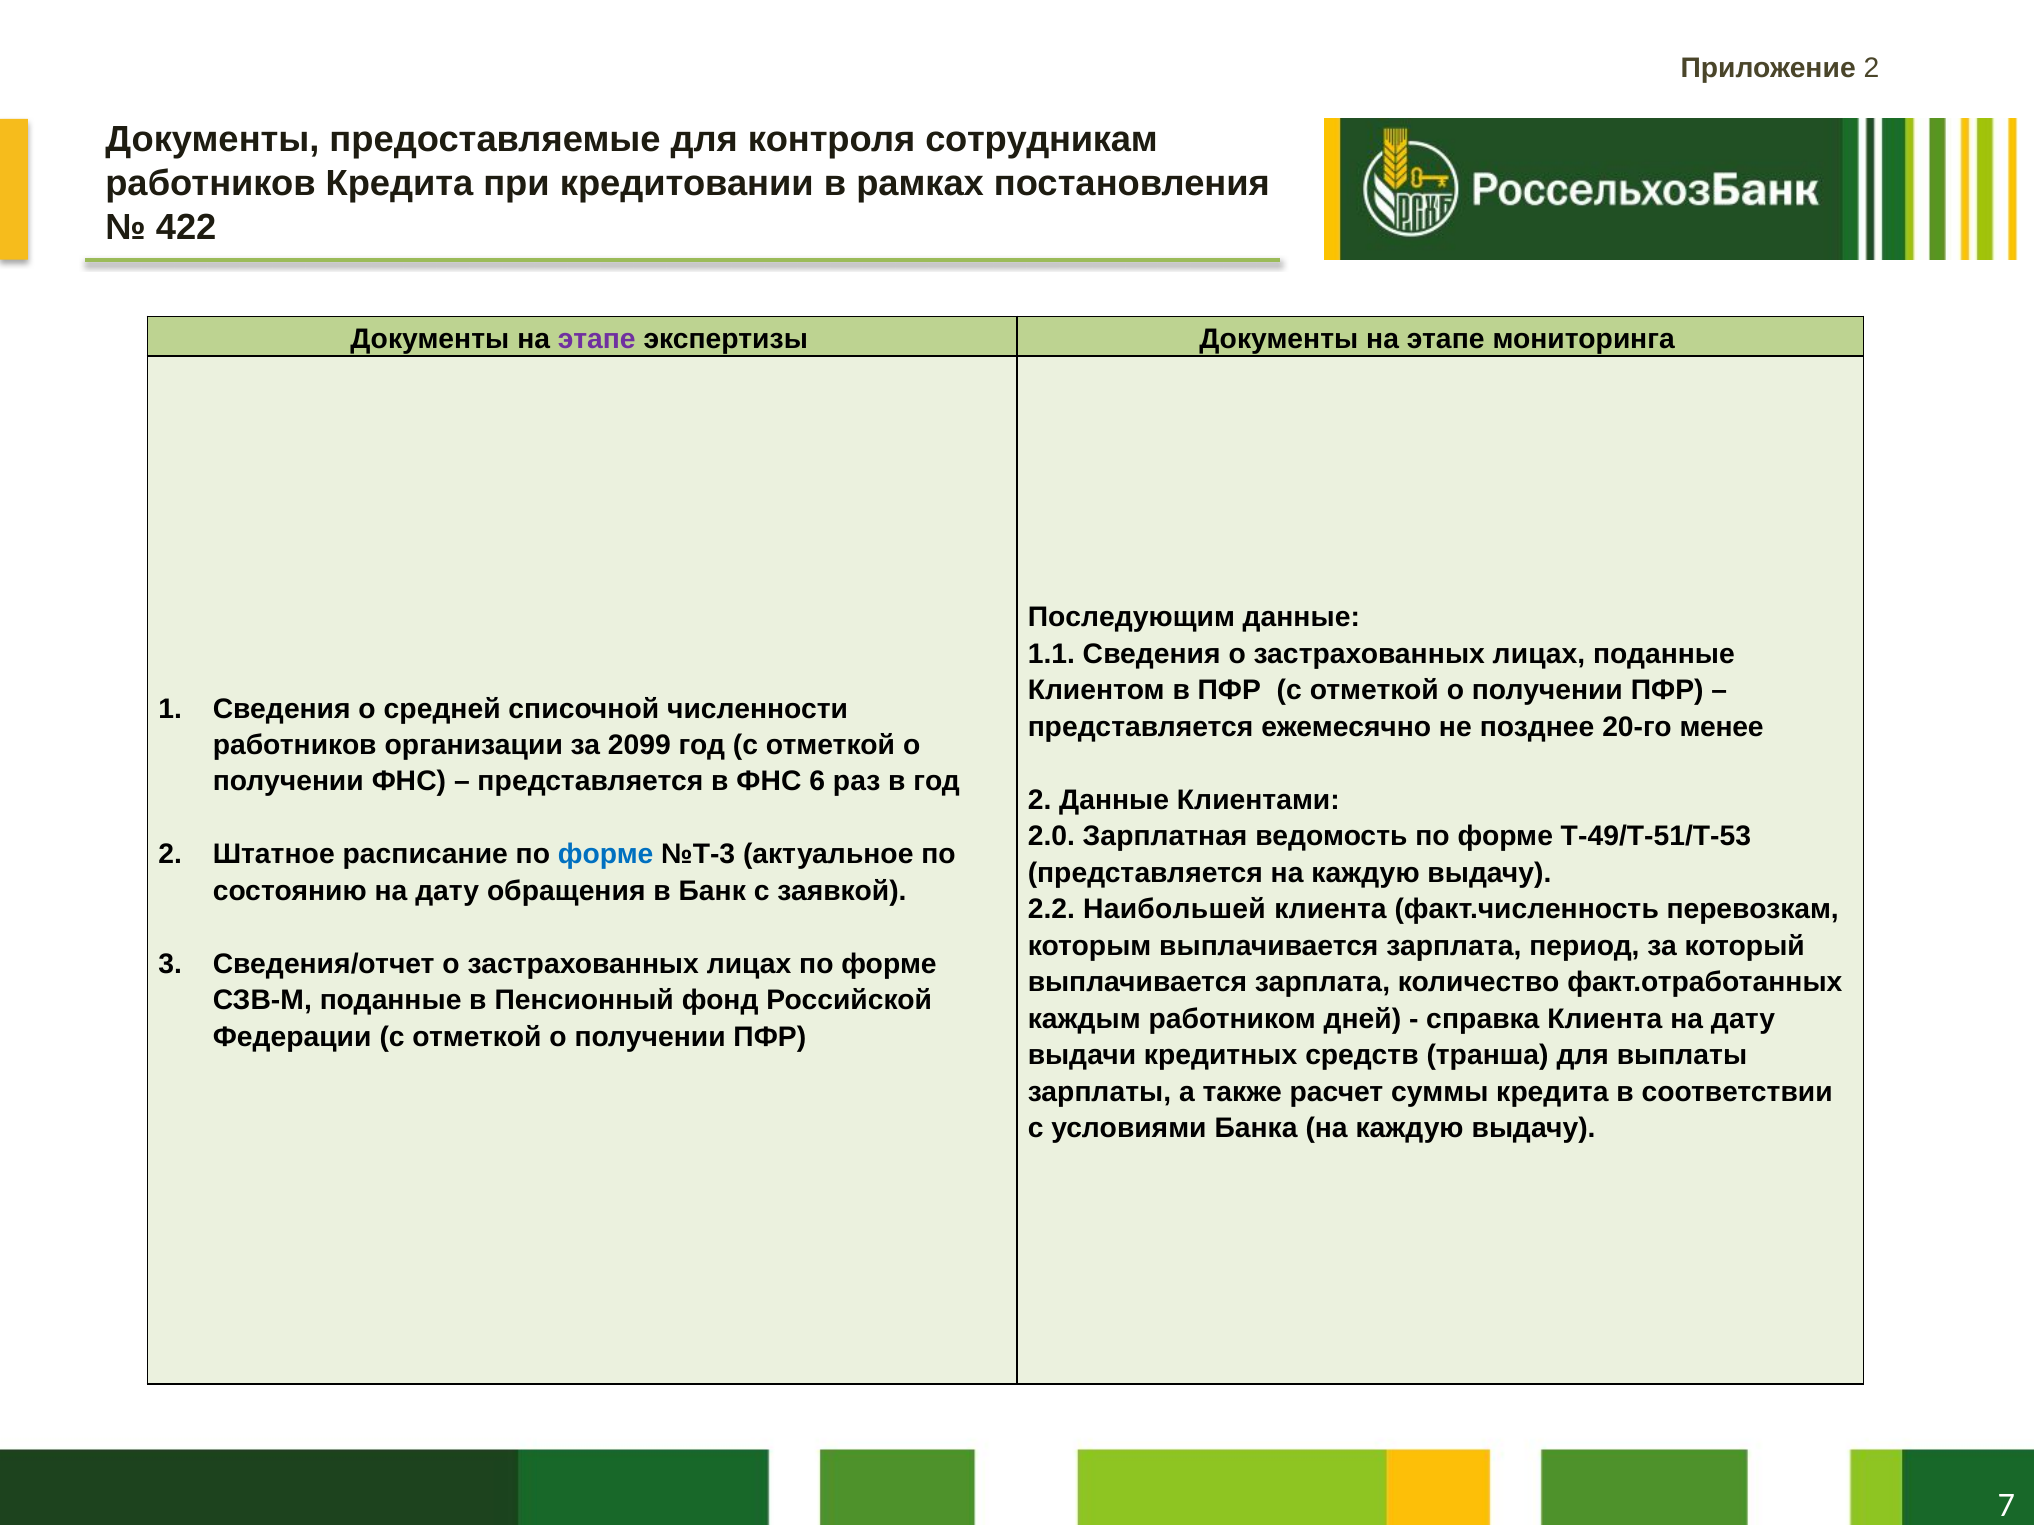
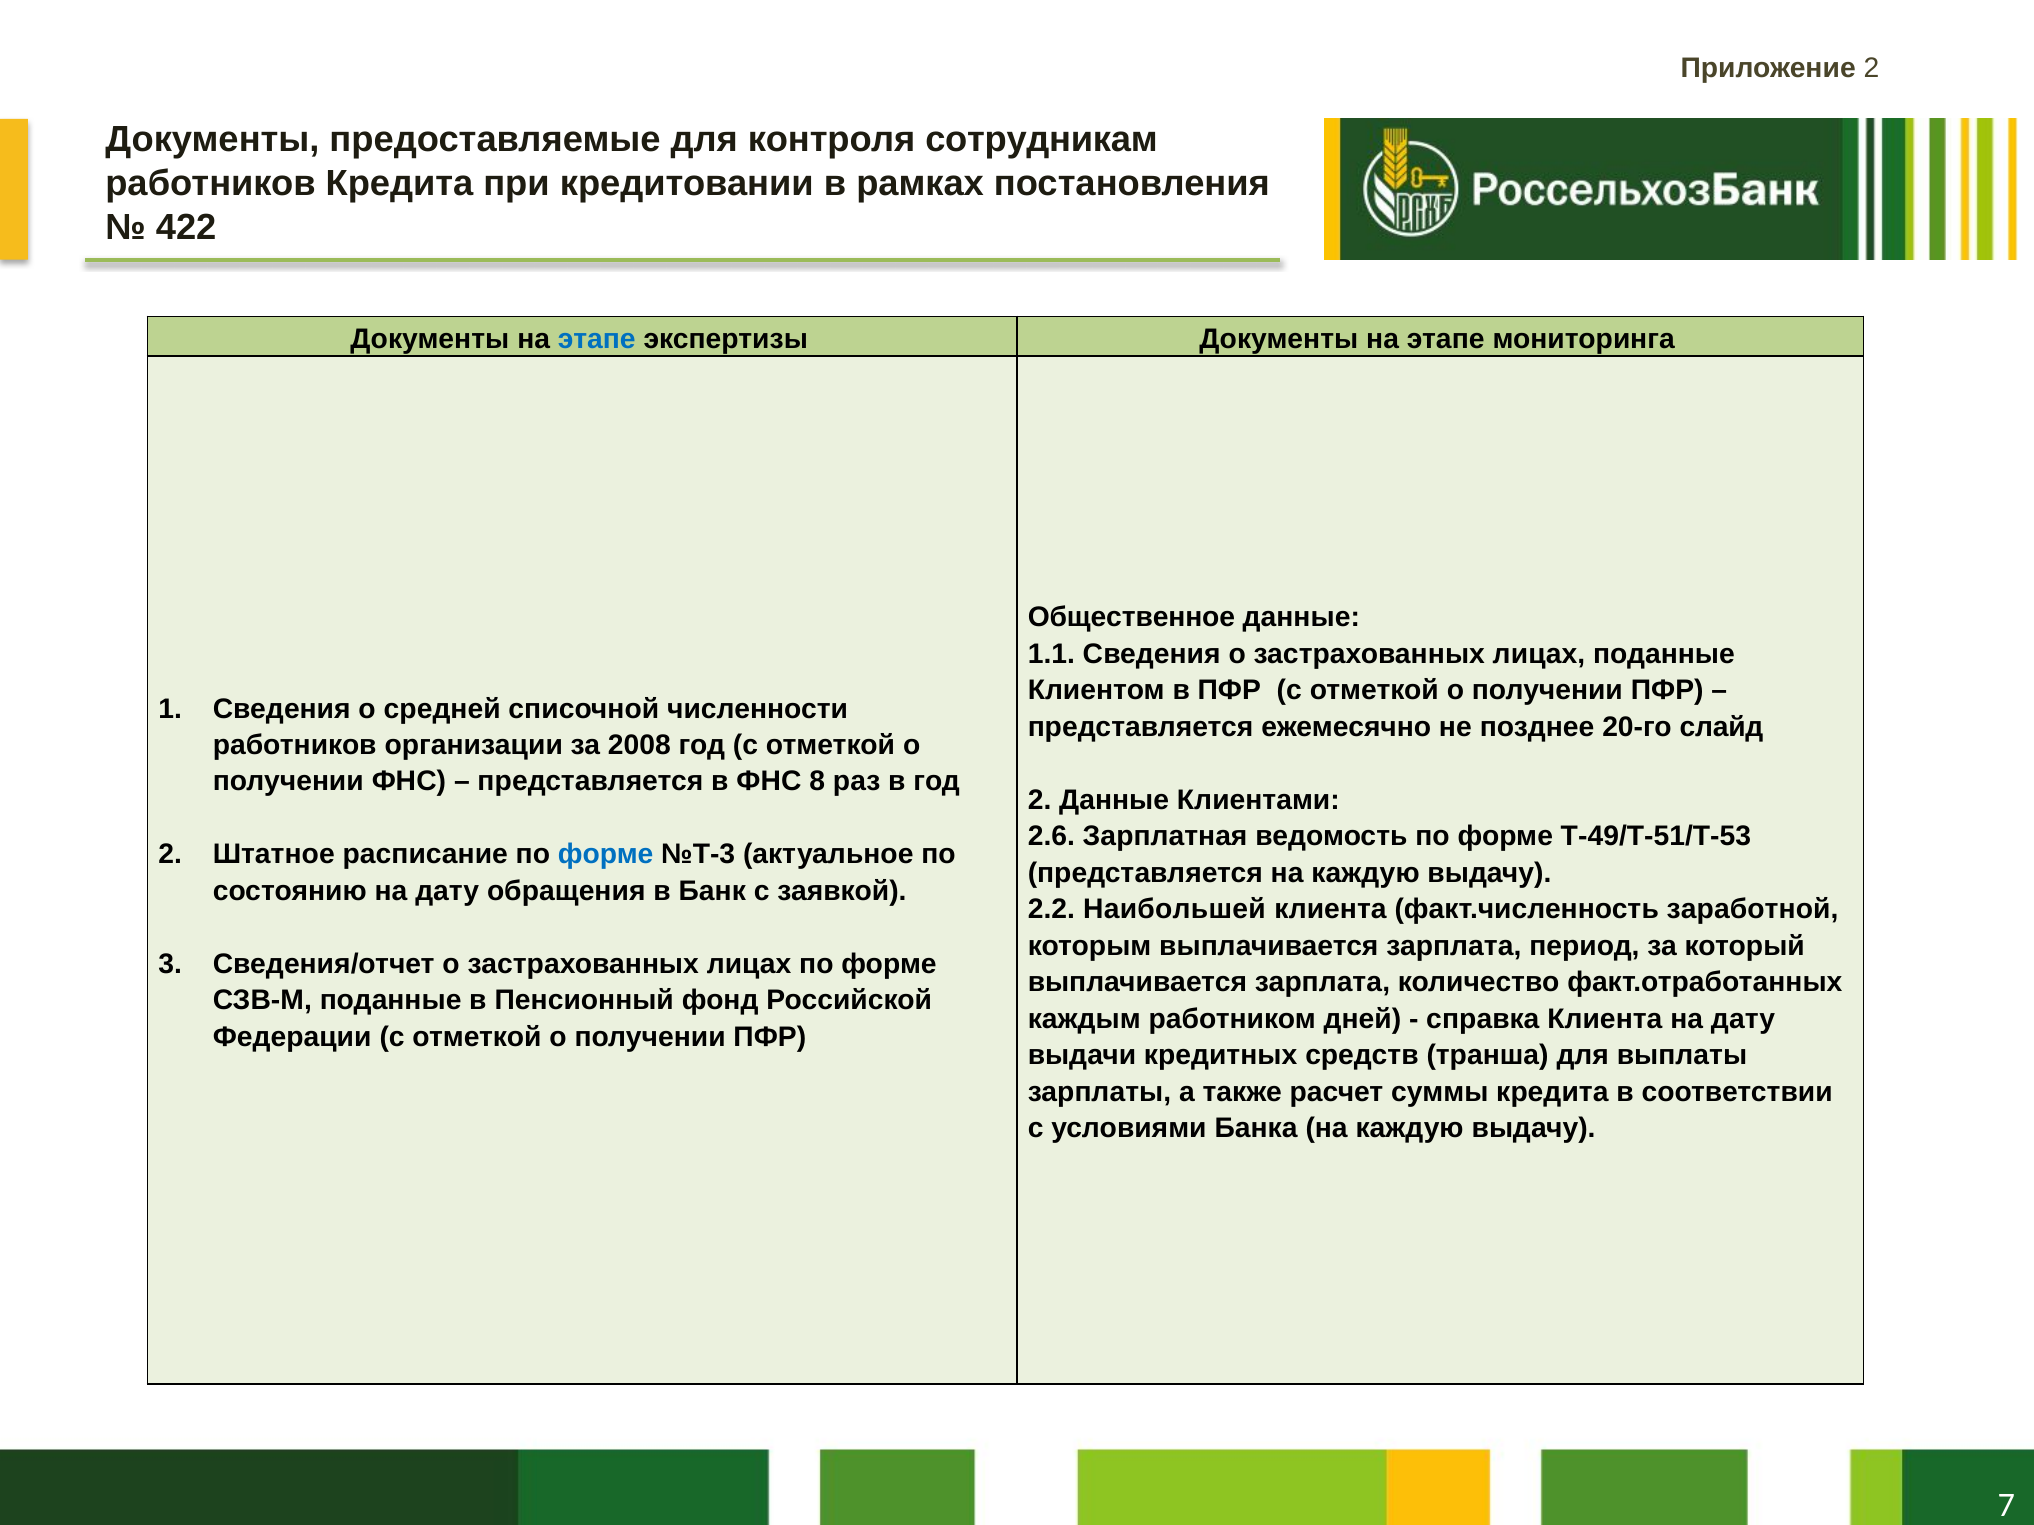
этапе colour: purple -> blue (597, 339)
Последующим: Последующим -> Общественное (1131, 618)
менее: менее -> слайд (1722, 727)
2099: 2099 -> 2008 (639, 745)
6: 6 -> 8 (817, 782)
2.0: 2.0 -> 2.6 (1051, 837)
перевозкам: перевозкам -> заработной (1753, 910)
